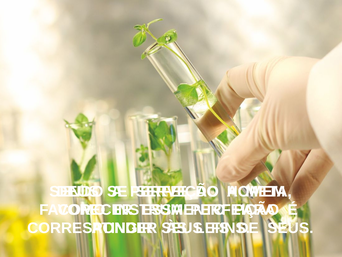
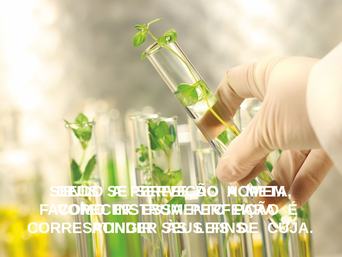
SEUS: SEUS -> CUJA (290, 228)
